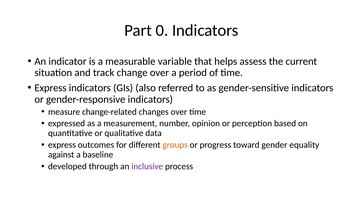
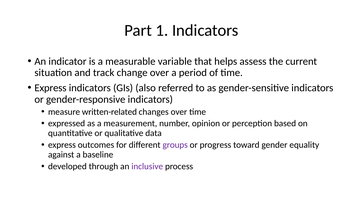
0: 0 -> 1 (162, 30)
change-related: change-related -> written-related (109, 112)
groups colour: orange -> purple (175, 145)
